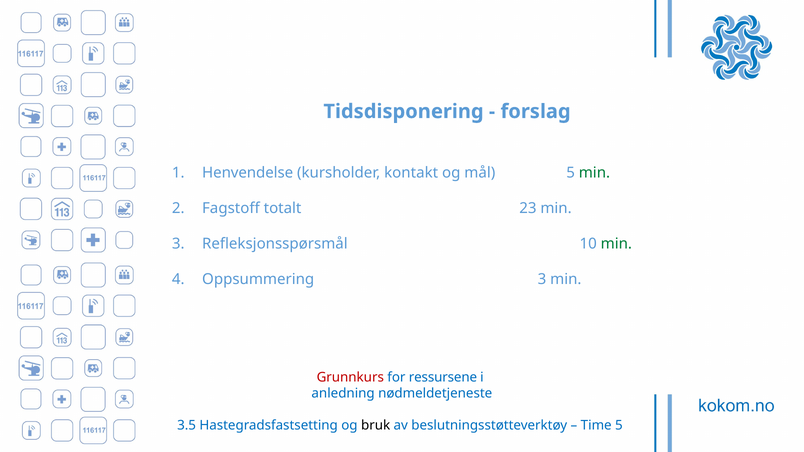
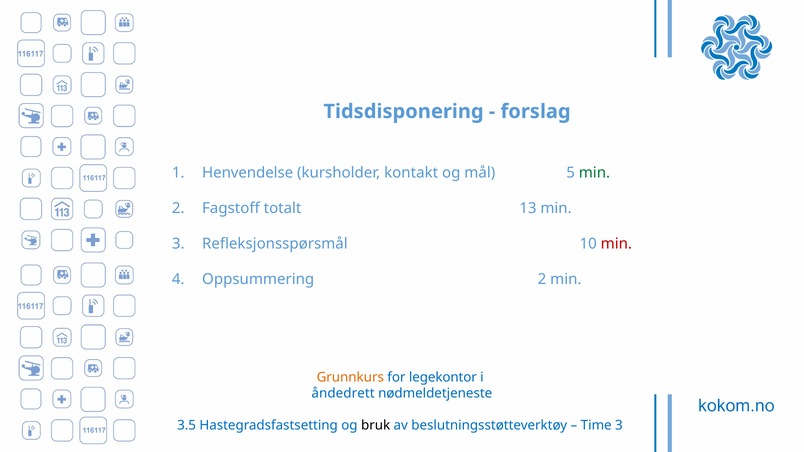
23: 23 -> 13 (528, 208)
min colour: green -> red (616, 244)
Oppsummering 3: 3 -> 2 (542, 279)
Grunnkurs colour: red -> orange (350, 378)
ressursene: ressursene -> legekontor (443, 378)
anledning: anledning -> åndedrett (343, 394)
Time 5: 5 -> 3 (619, 426)
